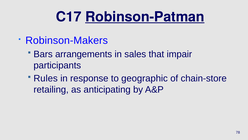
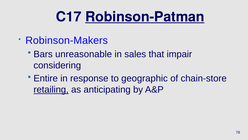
arrangements: arrangements -> unreasonable (84, 54)
participants: participants -> considering (57, 65)
Rules: Rules -> Entire (46, 78)
retailing underline: none -> present (51, 89)
